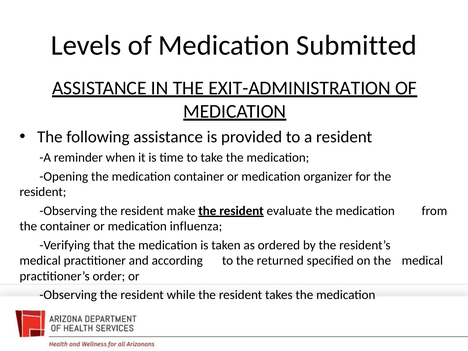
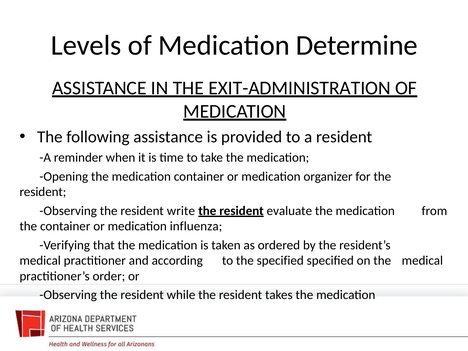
Submitted: Submitted -> Determine (357, 45)
make: make -> write (181, 211)
the returned: returned -> specified (280, 261)
